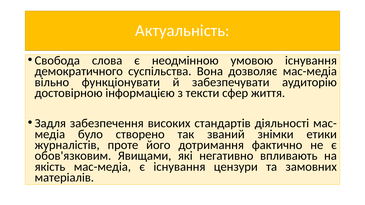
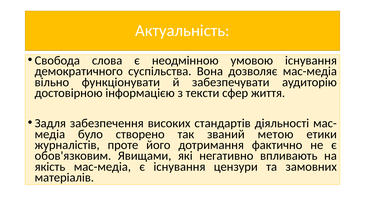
знімки: знімки -> метою (275, 134)
